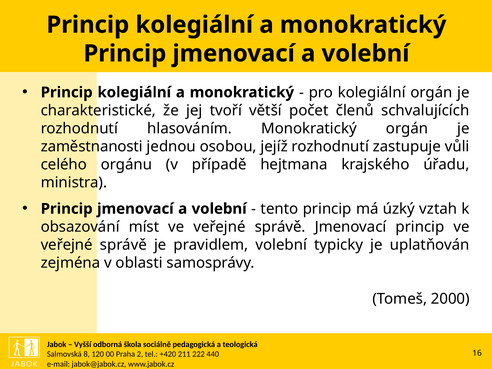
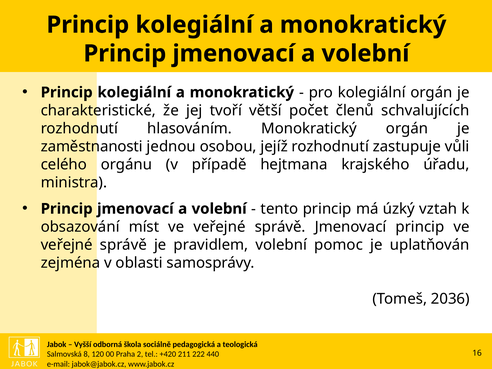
typicky: typicky -> pomoc (339, 245)
2000: 2000 -> 2036 (450, 299)
